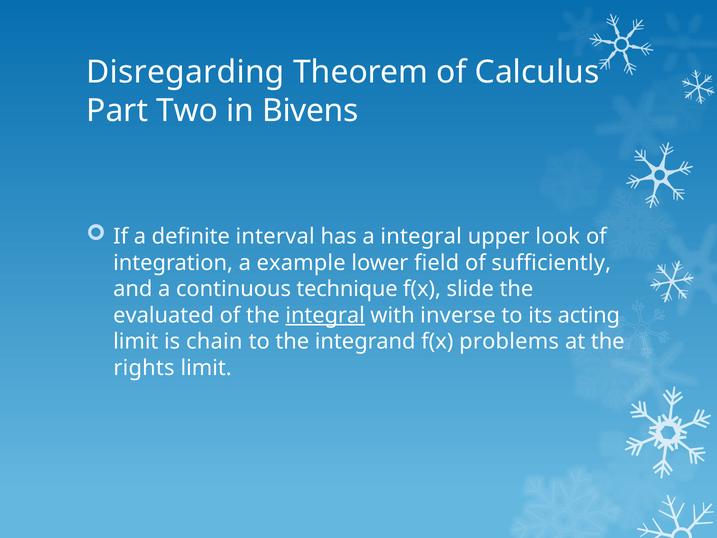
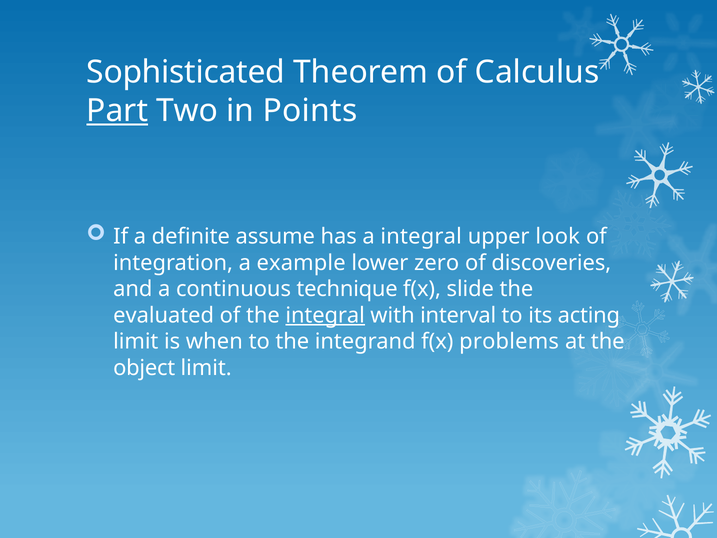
Disregarding: Disregarding -> Sophisticated (186, 72)
Part underline: none -> present (117, 111)
Bivens: Bivens -> Points (310, 111)
interval: interval -> assume (275, 236)
field: field -> zero (437, 263)
sufficiently: sufficiently -> discoveries (551, 263)
inverse: inverse -> interval (458, 315)
chain: chain -> when (214, 341)
rights: rights -> object (144, 368)
